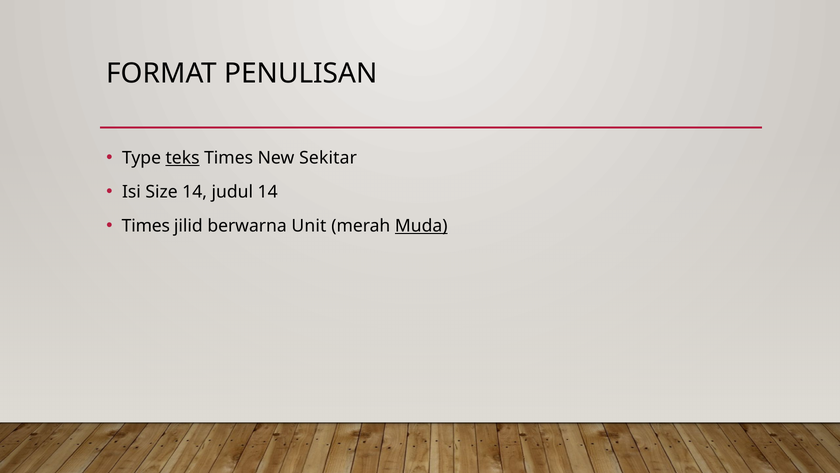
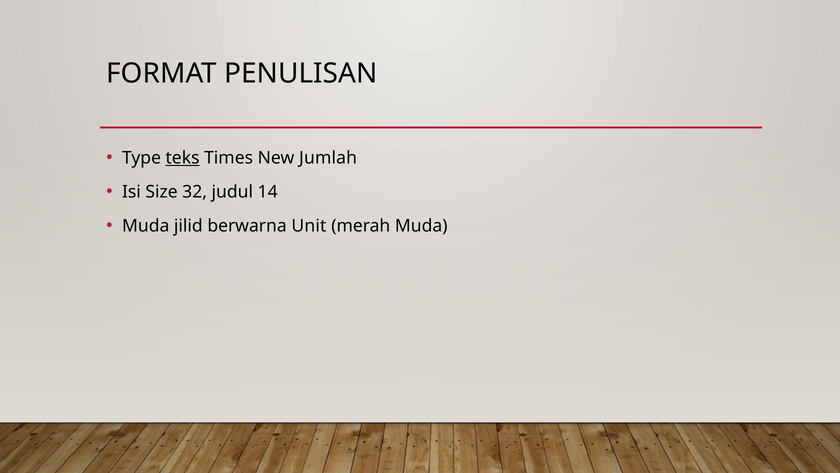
Sekitar: Sekitar -> Jumlah (328, 158)
Size 14: 14 -> 32 (195, 192)
Times: Times -> Muda (146, 226)
Muda underline: present -> none (421, 226)
